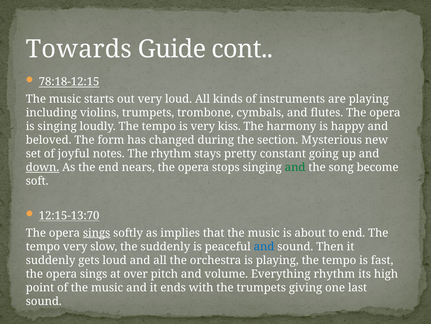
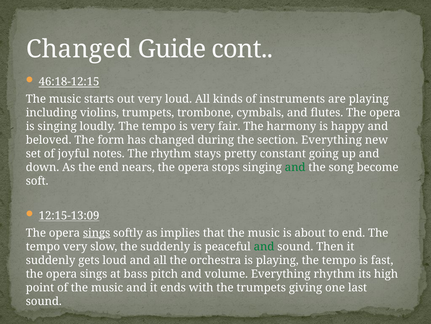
Towards: Towards -> Changed (79, 49)
78:18-12:15: 78:18-12:15 -> 46:18-12:15 (69, 82)
kiss: kiss -> fair (229, 126)
section Mysterious: Mysterious -> Everything (332, 140)
down underline: present -> none (43, 167)
12:15-13:70: 12:15-13:70 -> 12:15-13:09 (69, 215)
and colour: blue -> green (264, 246)
over: over -> bass (136, 273)
